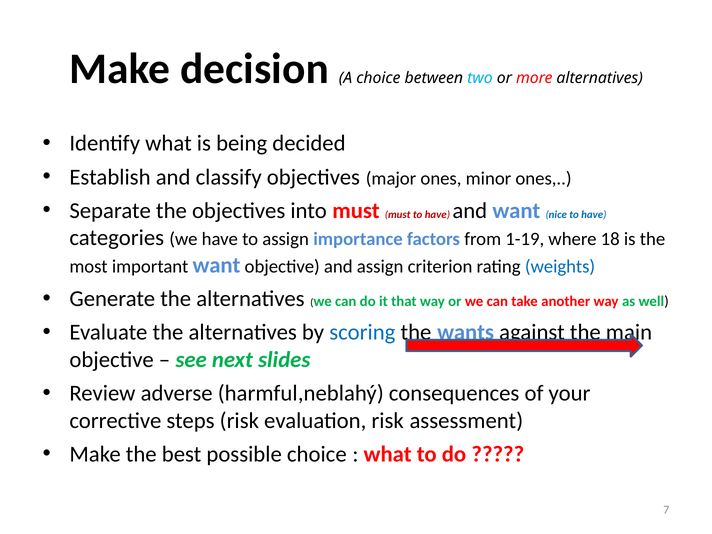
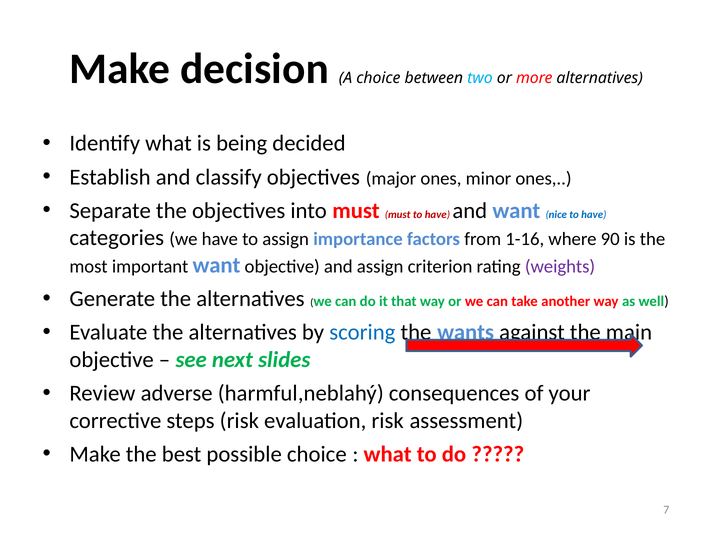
1-19: 1-19 -> 1-16 (525, 239)
18: 18 -> 90 (610, 239)
weights colour: blue -> purple (560, 266)
